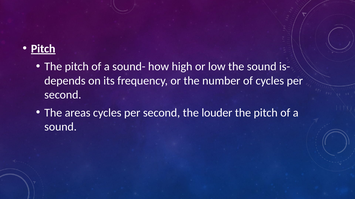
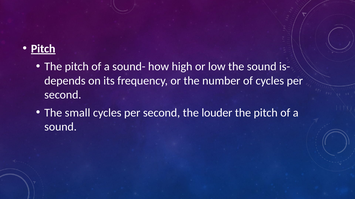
areas: areas -> small (78, 113)
